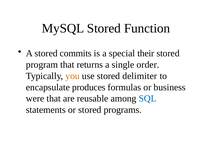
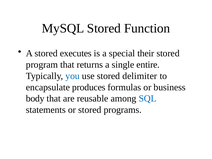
commits: commits -> executes (76, 53)
order: order -> entire (148, 65)
you colour: orange -> blue (73, 76)
were: were -> body (35, 99)
